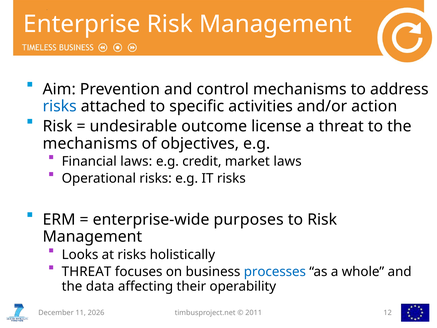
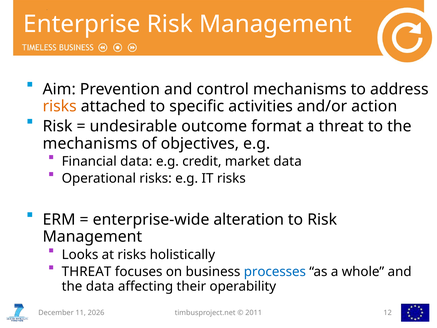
risks colour: blue -> orange (60, 106)
license: license -> format (276, 126)
Financial laws: laws -> data (136, 161)
market laws: laws -> data (288, 161)
purposes: purposes -> alteration (249, 220)
